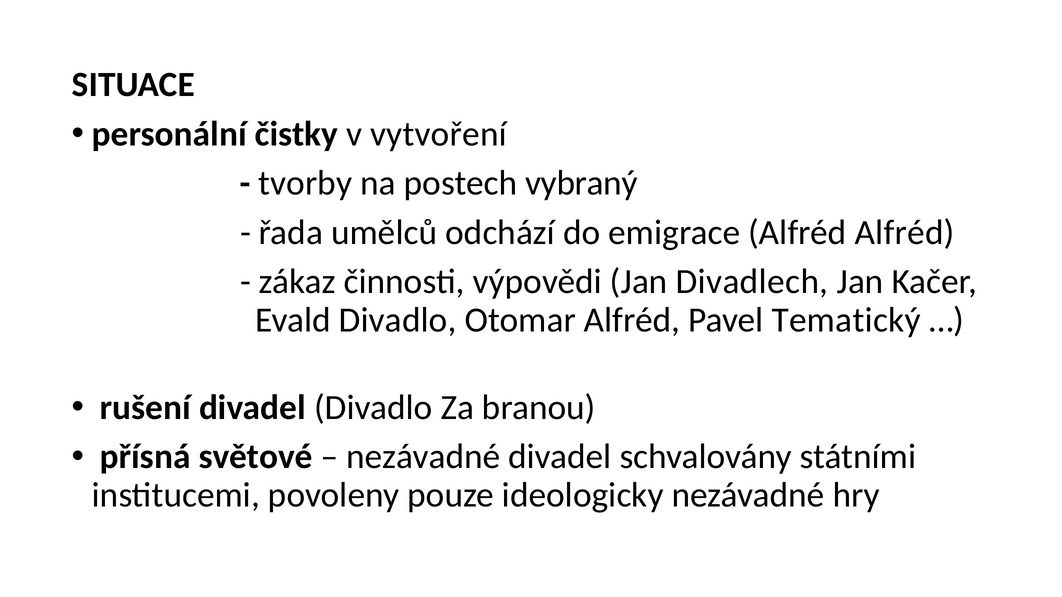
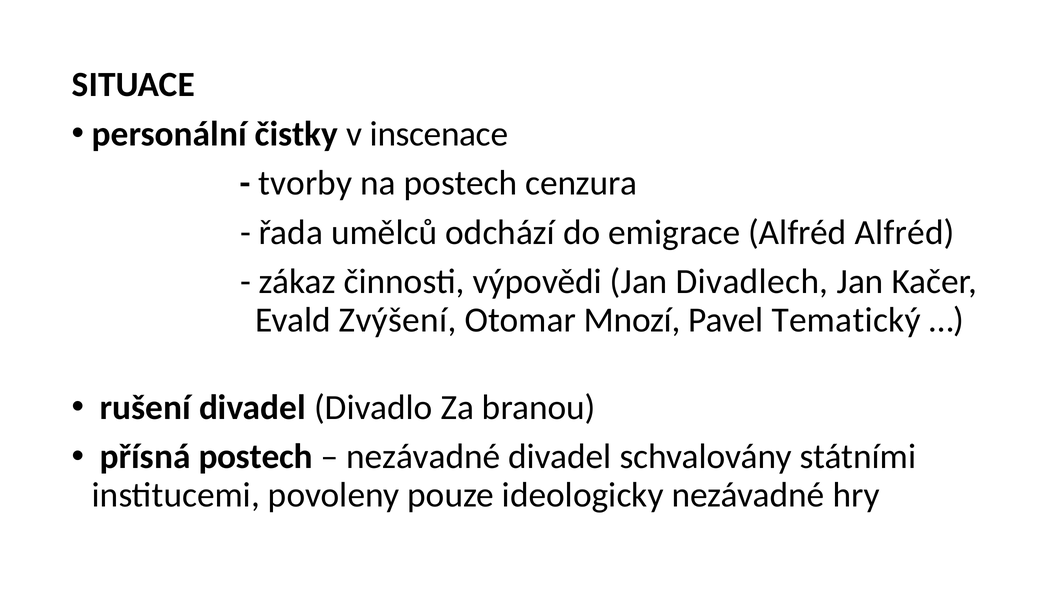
vytvoření: vytvoření -> inscenace (439, 134)
vybraný: vybraný -> cenzura (581, 183)
Evald Divadlo: Divadlo -> Zvýšení (398, 320)
Otomar Alfréd: Alfréd -> Mnozí (632, 320)
přísná světové: světové -> postech (256, 457)
